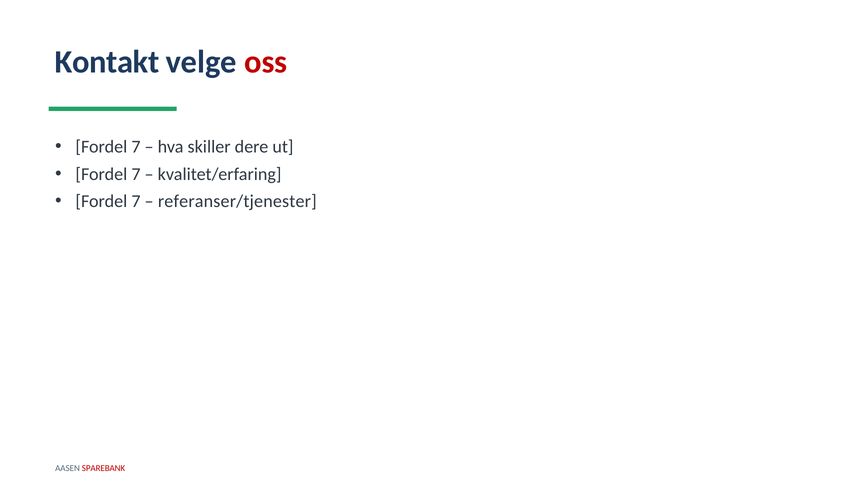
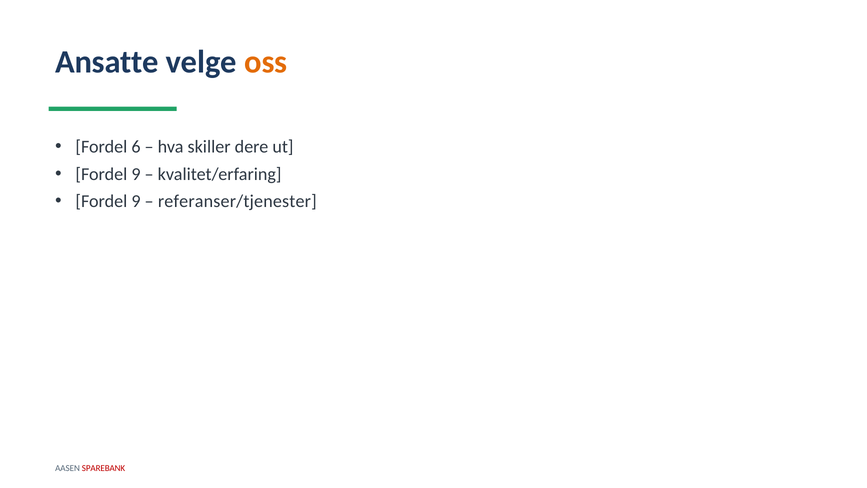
Kontakt: Kontakt -> Ansatte (107, 62)
oss colour: red -> orange (266, 62)
7: 7 -> 6 (136, 147)
7: 7 -> 9 (136, 174)
7: 7 -> 9 (136, 201)
